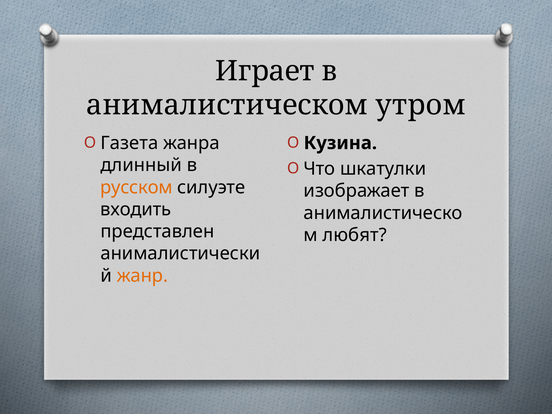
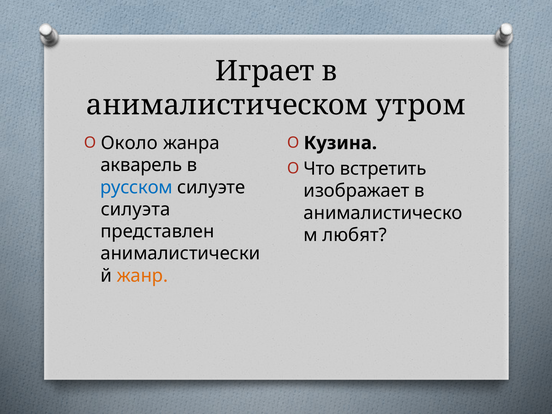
Газета: Газета -> Около (129, 143)
длинный: длинный -> акварель (141, 165)
шкатулки: шкатулки -> встретить (383, 169)
русском colour: orange -> blue (136, 187)
входить: входить -> силуэта (136, 209)
